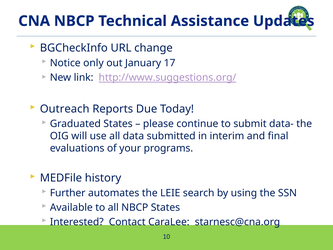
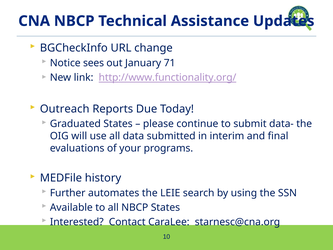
only: only -> sees (94, 63)
17: 17 -> 71 (170, 63)
http://www.suggestions.org/: http://www.suggestions.org/ -> http://www.functionality.org/ (167, 77)
